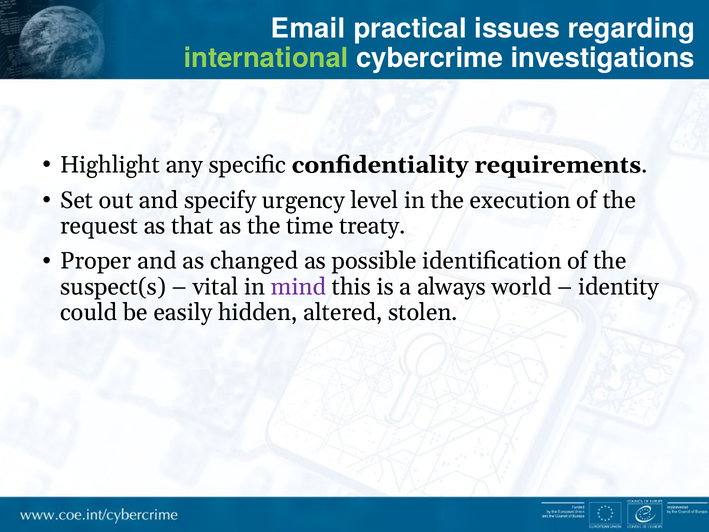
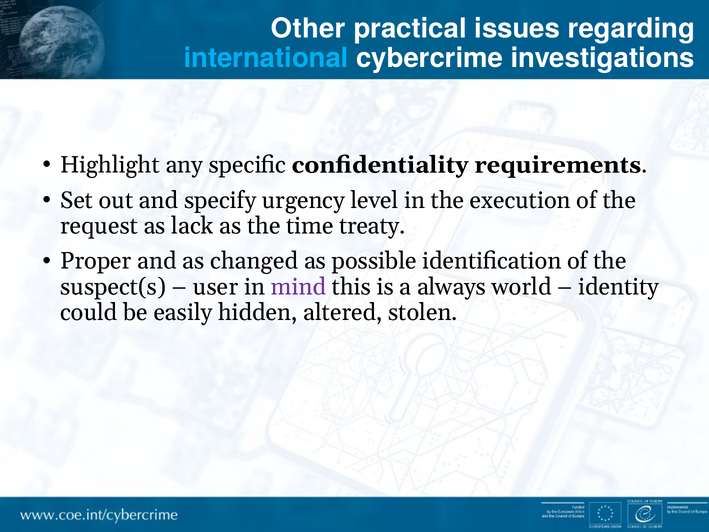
Email: Email -> Other (308, 28)
international colour: light green -> light blue (266, 58)
that: that -> lack (193, 226)
vital: vital -> user (215, 287)
